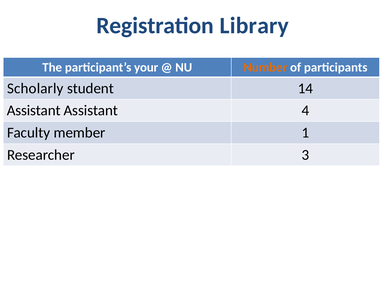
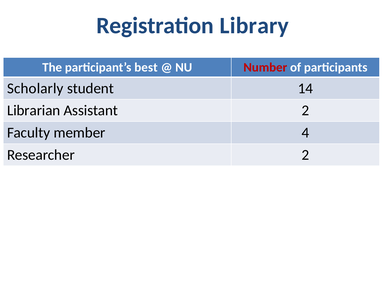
your: your -> best (146, 68)
Number colour: orange -> red (265, 68)
Assistant: Assistant -> Librarian (34, 111)
Assistant 4: 4 -> 2 (305, 111)
1: 1 -> 4 (305, 133)
Researcher 3: 3 -> 2 (305, 155)
